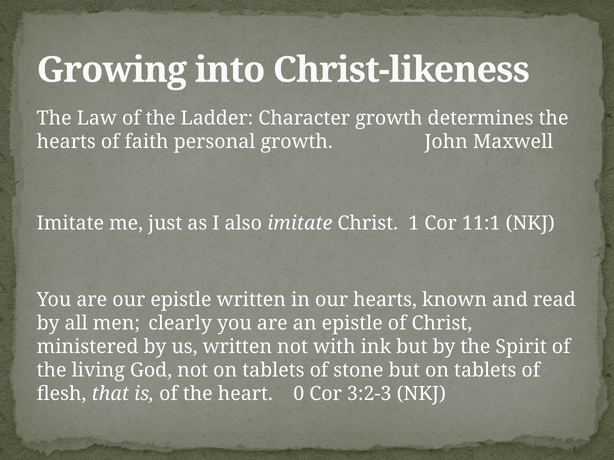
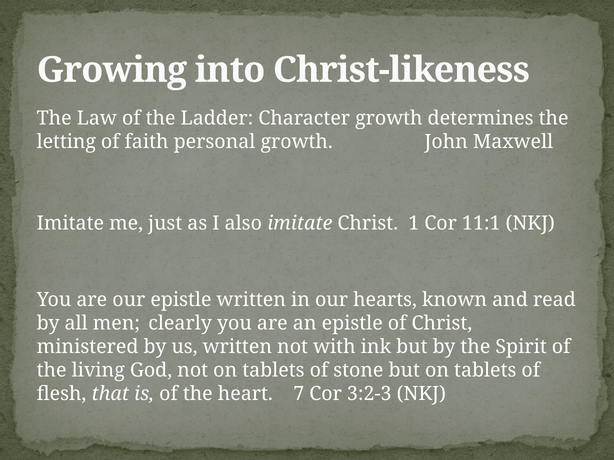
hearts: hearts -> letting (66, 142)
0: 0 -> 7 (299, 394)
